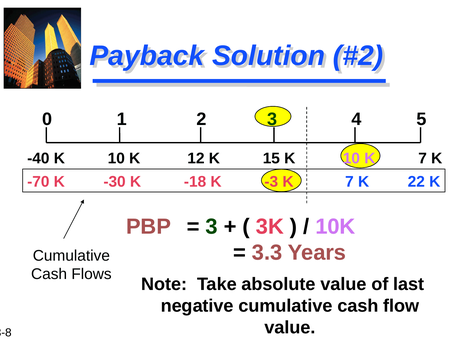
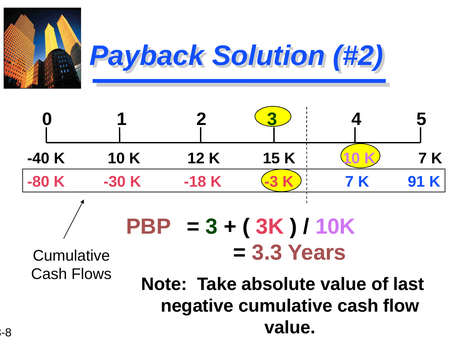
-70: -70 -> -80 (38, 182)
22: 22 -> 91 (416, 182)
